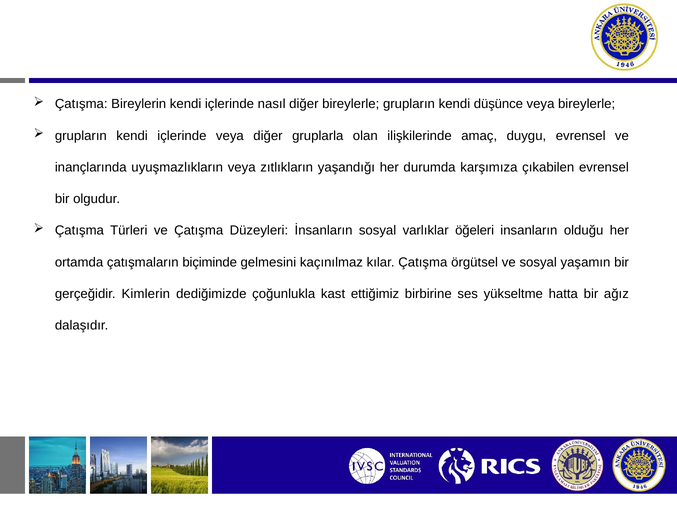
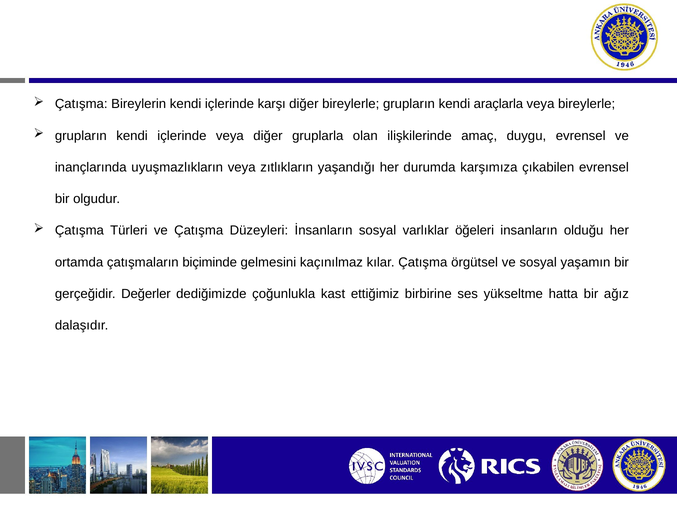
nasıl: nasıl -> karşı (272, 104)
düşünce: düşünce -> araçlarla (498, 104)
Kimlerin: Kimlerin -> Değerler (146, 294)
